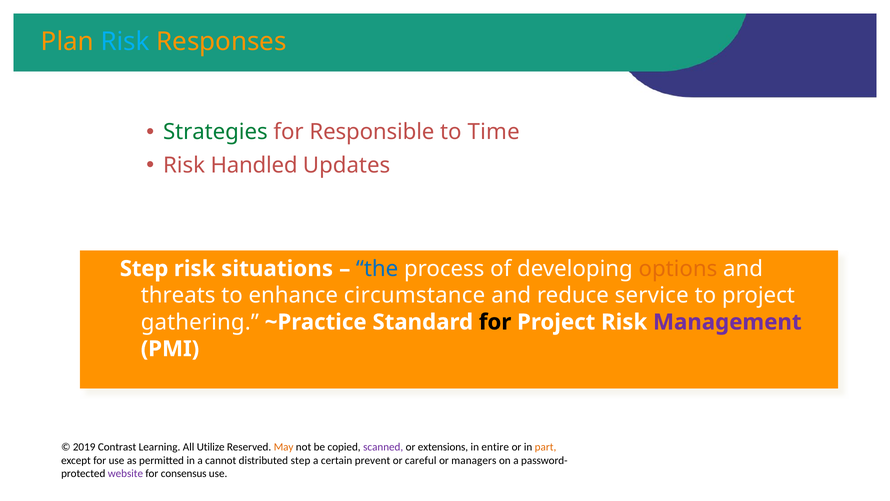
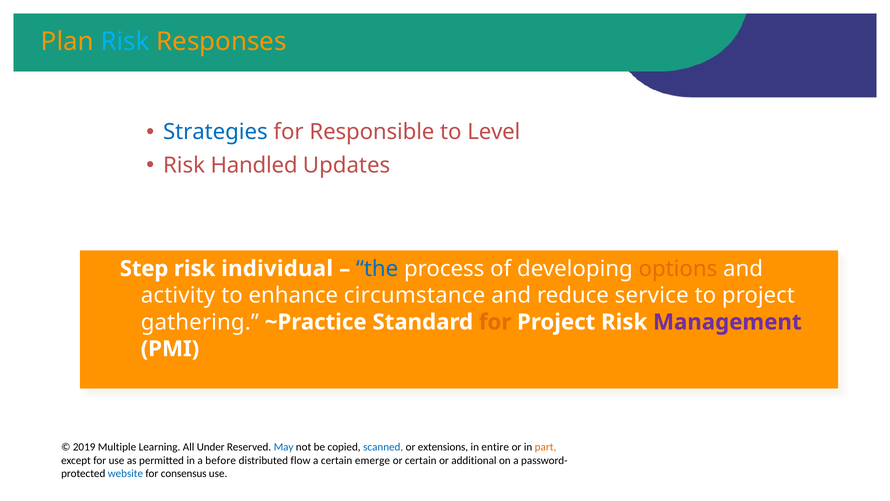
Strategies colour: green -> blue (215, 132)
Time: Time -> Level (494, 132)
situations: situations -> individual (277, 269)
threats: threats -> activity (178, 295)
for colour: black -> orange (495, 322)
Contrast: Contrast -> Multiple (117, 447)
Utilize: Utilize -> Under (211, 447)
May colour: orange -> blue (284, 447)
scanned colour: purple -> blue (383, 447)
cannot: cannot -> before (221, 460)
distributed step: step -> flow (301, 460)
prevent: prevent -> emerge (372, 460)
or careful: careful -> certain (421, 460)
managers: managers -> additional (474, 460)
website colour: purple -> blue (125, 473)
